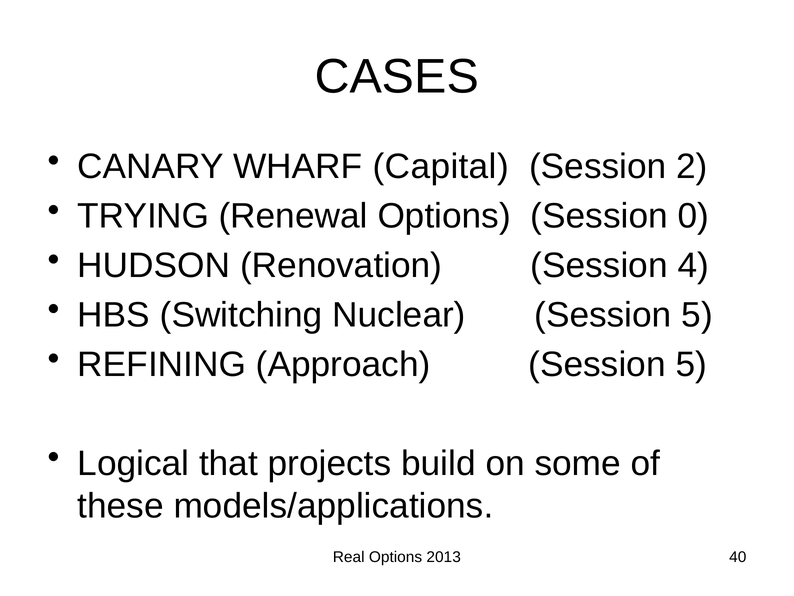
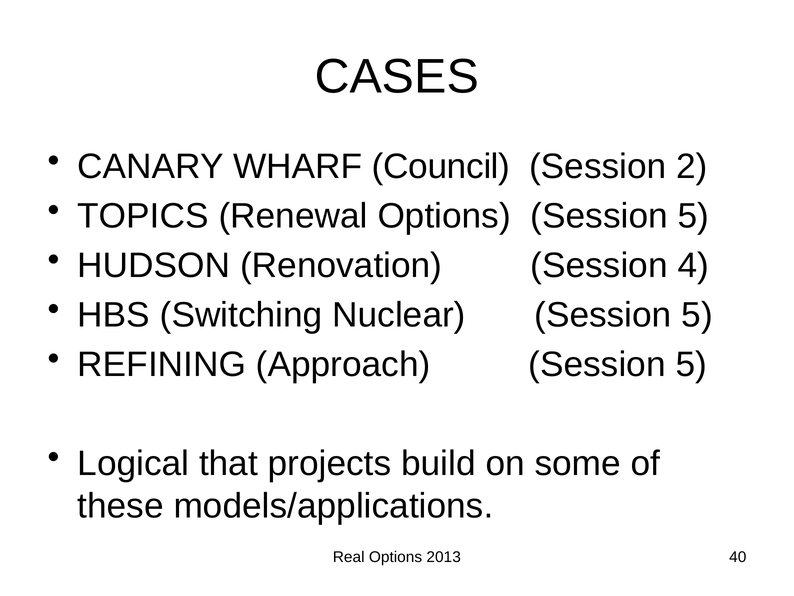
Capital: Capital -> Council (441, 167)
TRYING: TRYING -> TOPICS (143, 216)
Options Session 0: 0 -> 5 (693, 216)
